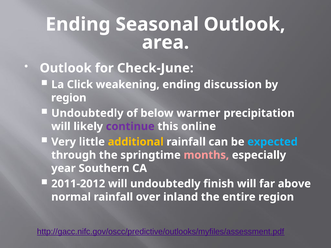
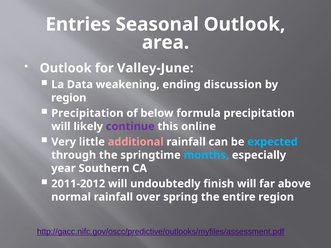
Ending: Ending -> Entries (78, 24)
Check-June: Check-June -> Valley-June (155, 68)
Click: Click -> Data (80, 85)
Undoubtedly: Undoubtedly -> Precipitation (87, 113)
warmer: warmer -> formula (198, 113)
additional colour: yellow -> pink (136, 142)
months colour: pink -> light blue (206, 155)
inland: inland -> spring (181, 197)
